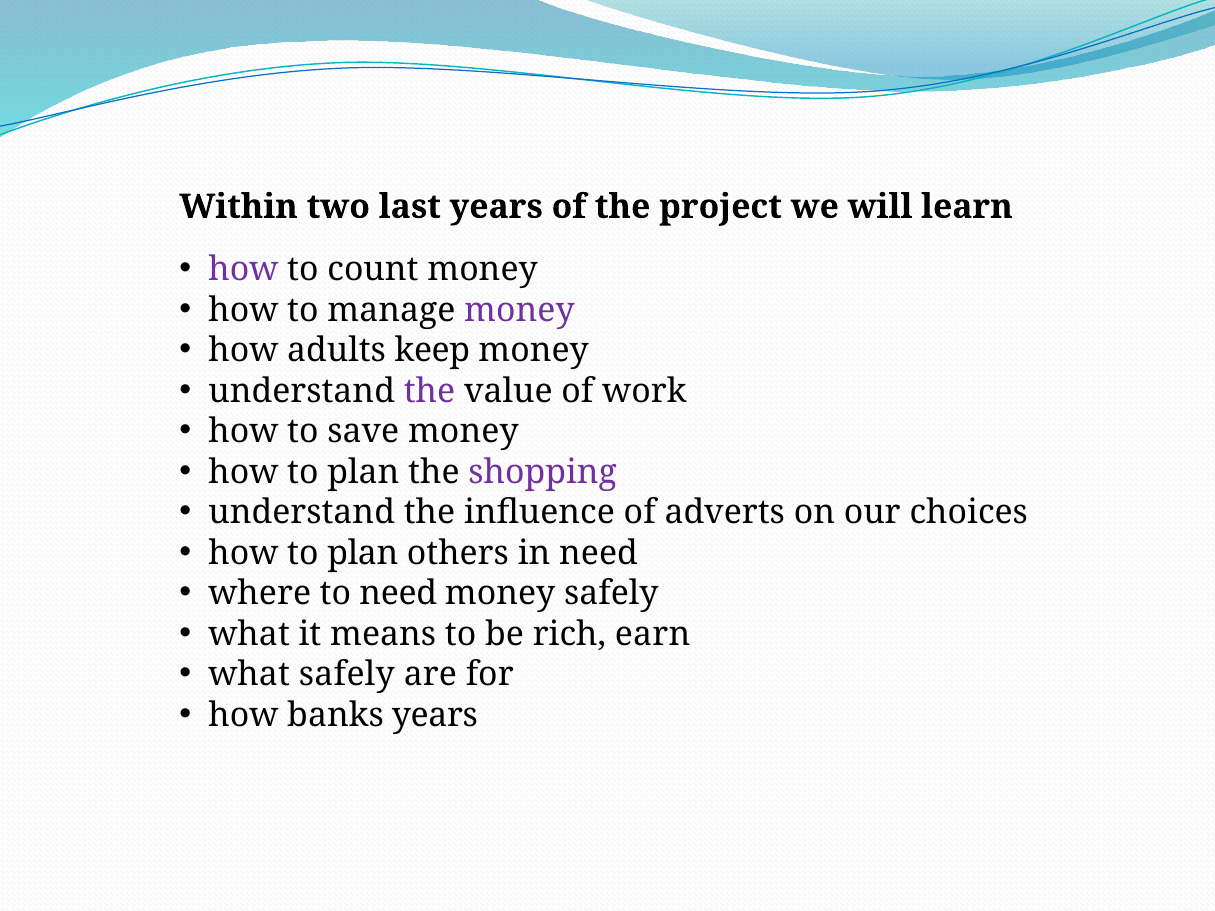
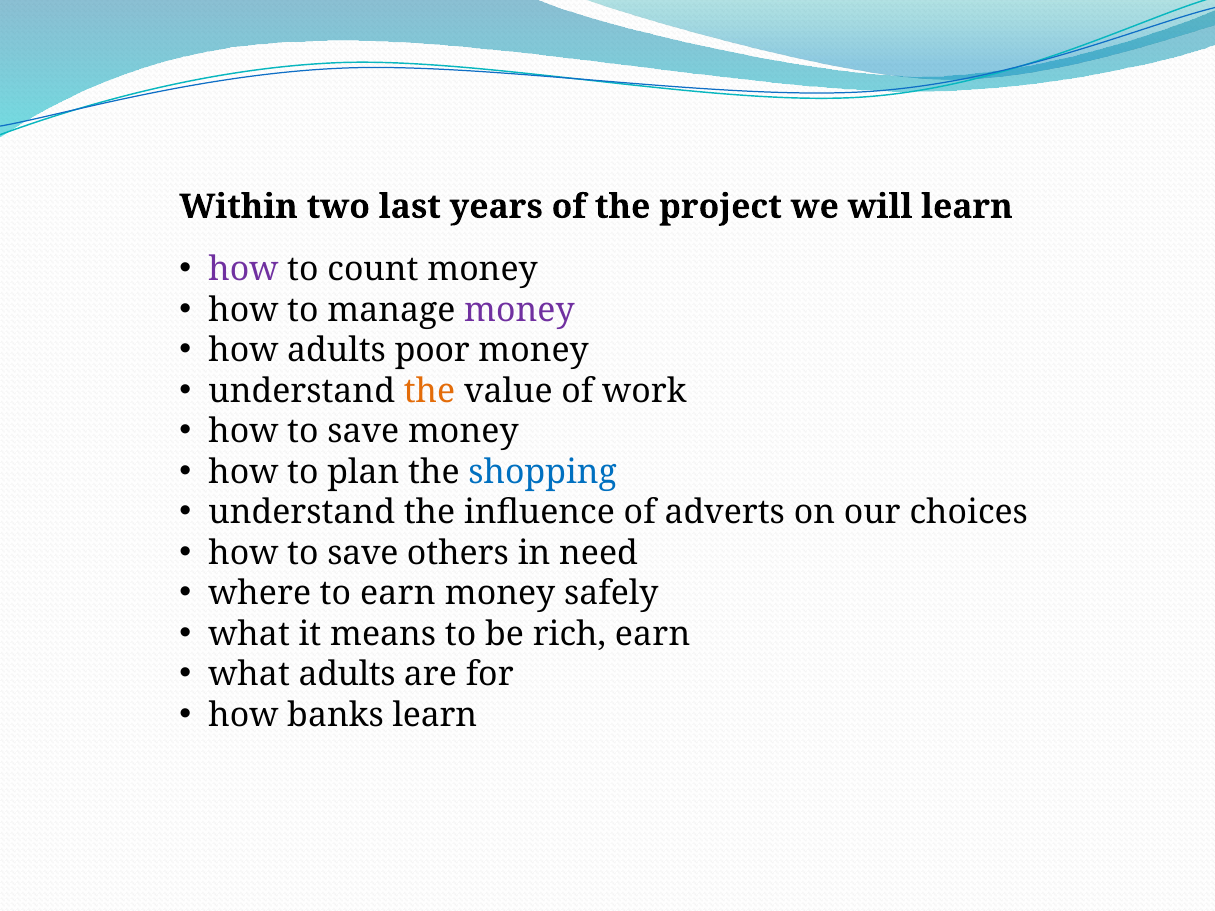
keep: keep -> poor (432, 351)
the colour: purple -> orange (430, 391)
shopping colour: purple -> blue (543, 472)
plan: plan -> save (363, 553)
to need: need -> earn (398, 594)
what safely: safely -> adults (347, 675)
banks years: years -> learn (435, 715)
